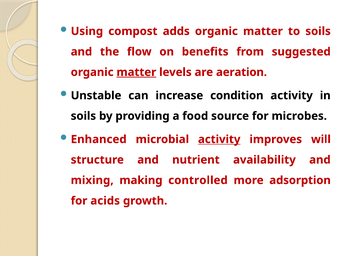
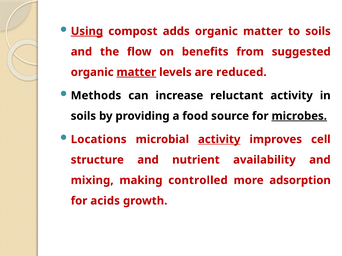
Using underline: none -> present (87, 31)
aeration: aeration -> reduced (241, 72)
Unstable: Unstable -> Methods (96, 96)
condition: condition -> reluctant (237, 96)
microbes underline: none -> present (299, 116)
Enhanced: Enhanced -> Locations (99, 140)
will: will -> cell (321, 140)
